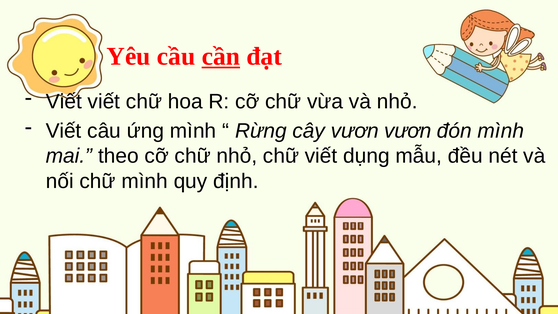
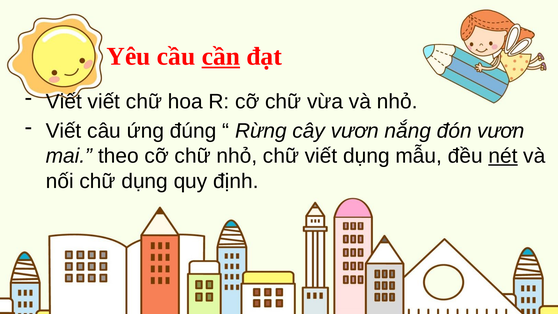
ứng mình: mình -> đúng (193, 131)
vươn vươn: vươn -> nắng (408, 131)
đón mình: mình -> vươn (501, 131)
nét underline: none -> present (503, 156)
chữ mình: mình -> dụng (145, 181)
